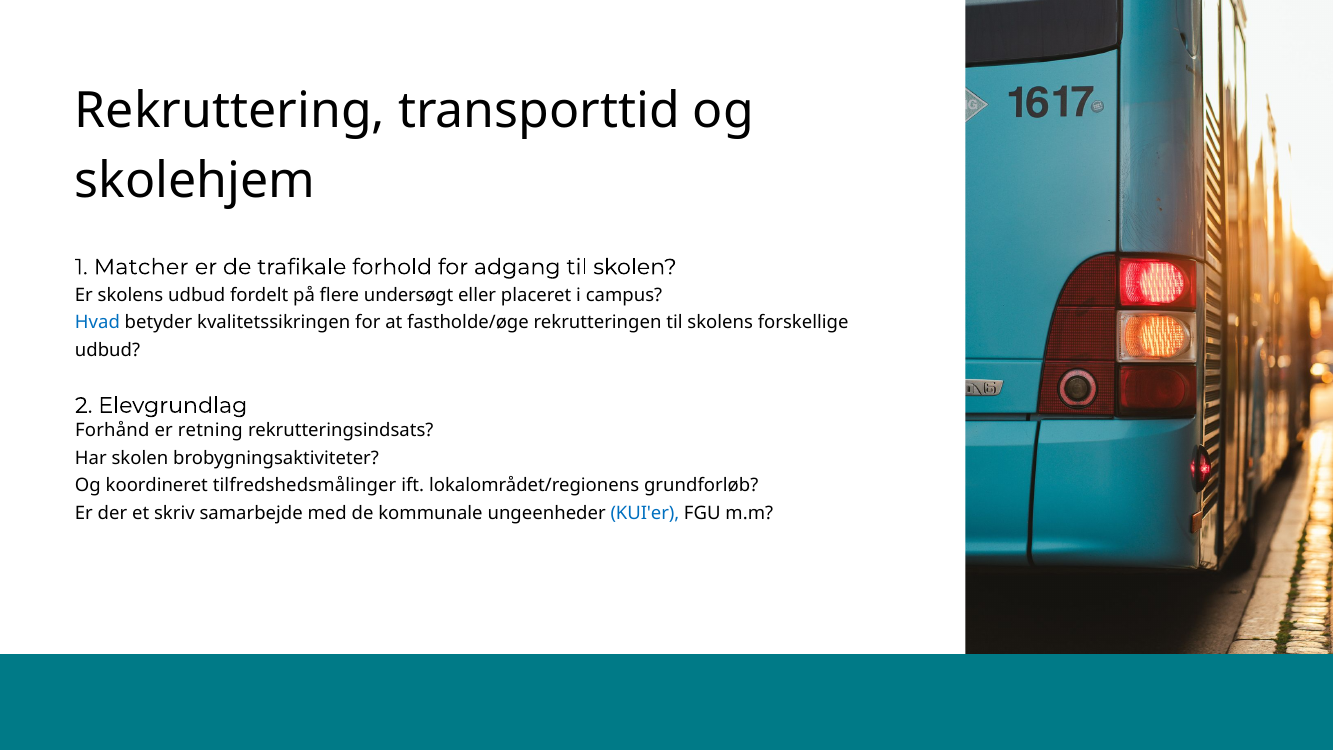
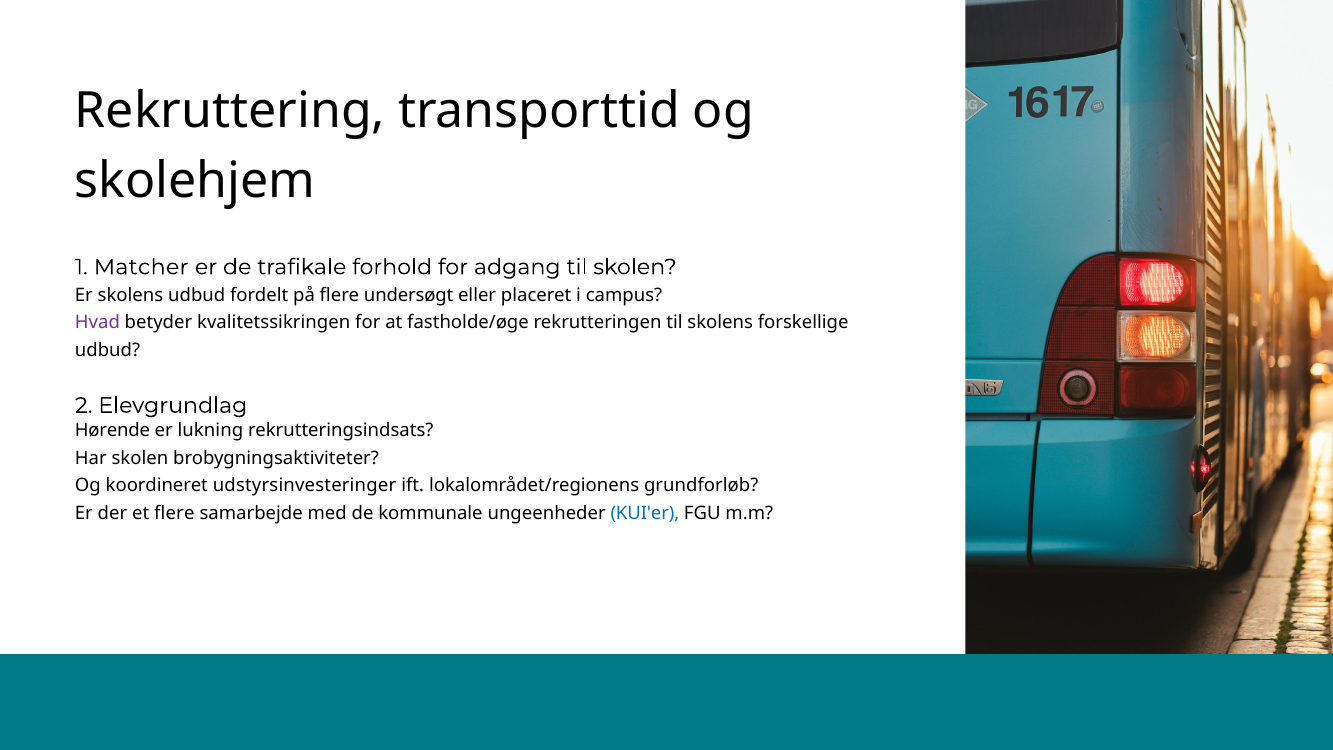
Hvad colour: blue -> purple (97, 323)
Forhånd: Forhånd -> Hørende (113, 430)
retning: retning -> lukning (210, 430)
tilfredshedsmålinger: tilfredshedsmålinger -> udstyrsinvesteringer (305, 486)
et skriv: skriv -> flere (174, 513)
